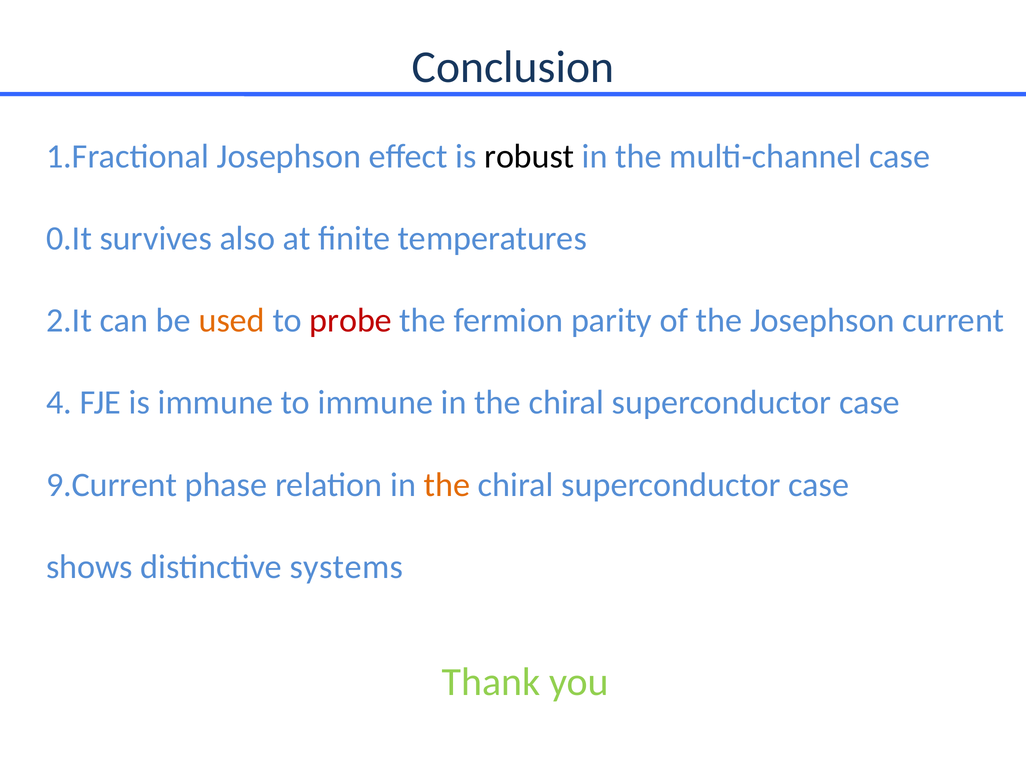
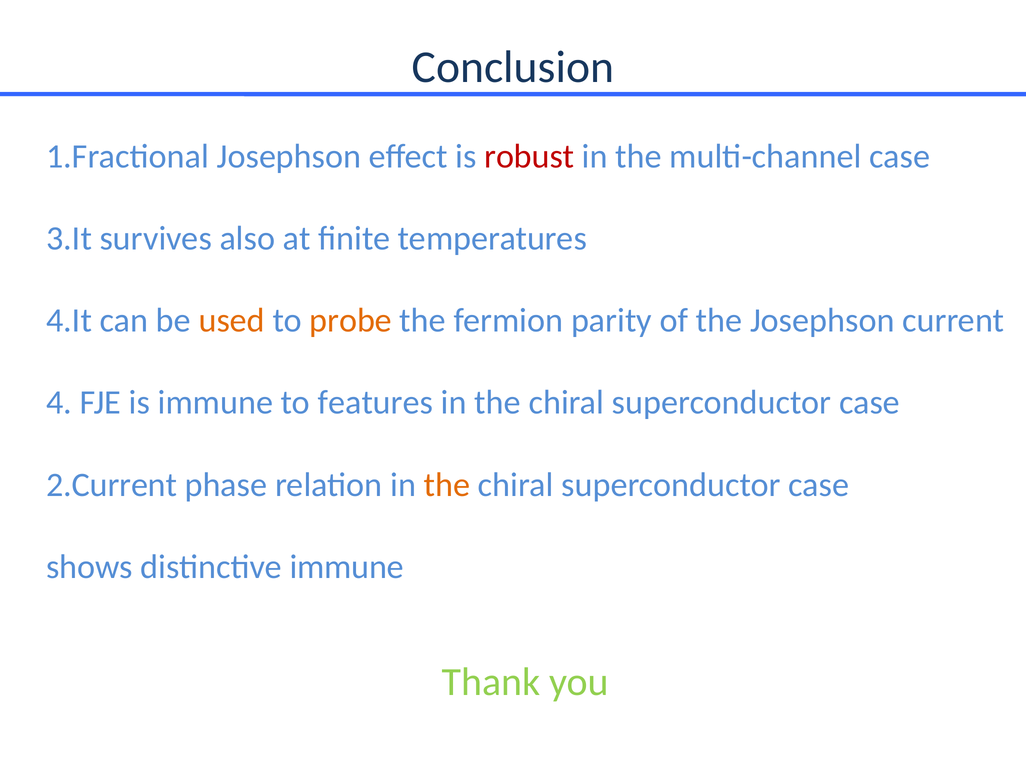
robust colour: black -> red (529, 156)
0.It: 0.It -> 3.It (69, 238)
2.It: 2.It -> 4.It (69, 320)
probe colour: red -> orange (351, 320)
to immune: immune -> features (375, 402)
9.Current: 9.Current -> 2.Current (112, 485)
distinctive systems: systems -> immune (347, 567)
